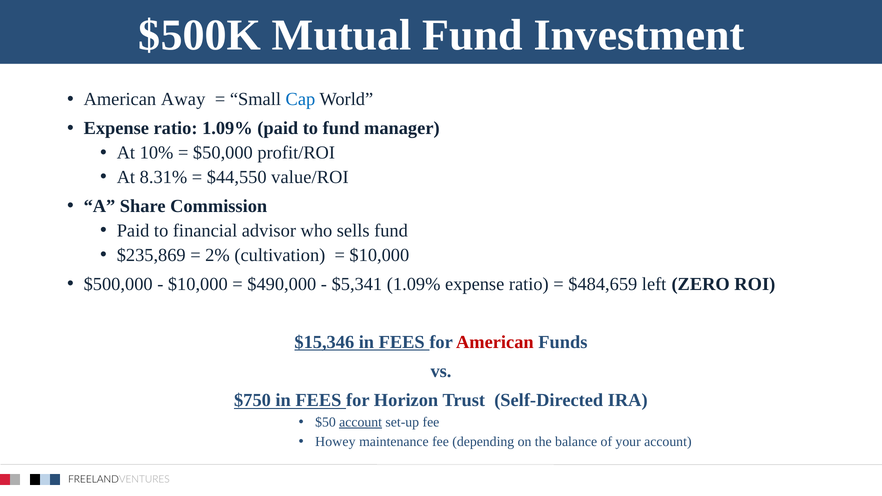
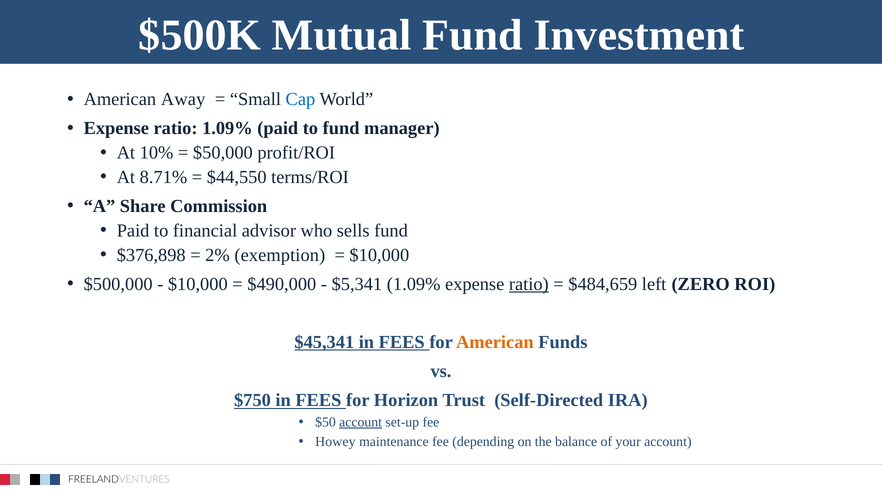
8.31%: 8.31% -> 8.71% (163, 177)
value/ROI: value/ROI -> terms/ROI (310, 177)
$235,869: $235,869 -> $376,898 (151, 255)
cultivation: cultivation -> exemption (280, 255)
ratio underline: none -> present (529, 284)
$15,346: $15,346 -> $45,341 (324, 342)
American colour: red -> orange (495, 342)
